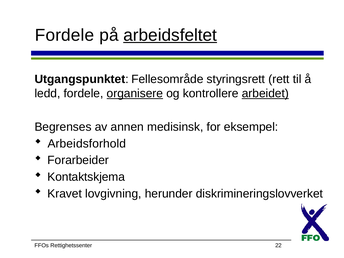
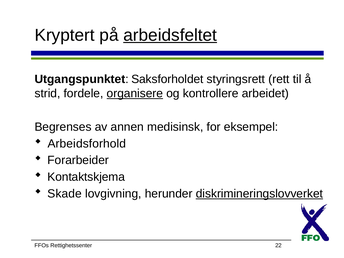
Fordele: Fordele -> Kryptert (65, 35)
Fellesområde: Fellesområde -> Saksforholdet (167, 79)
ledd: ledd -> strid (47, 93)
arbeidet underline: present -> none (265, 93)
Kravet: Kravet -> Skade (65, 194)
diskrimineringslovverket underline: none -> present (259, 194)
